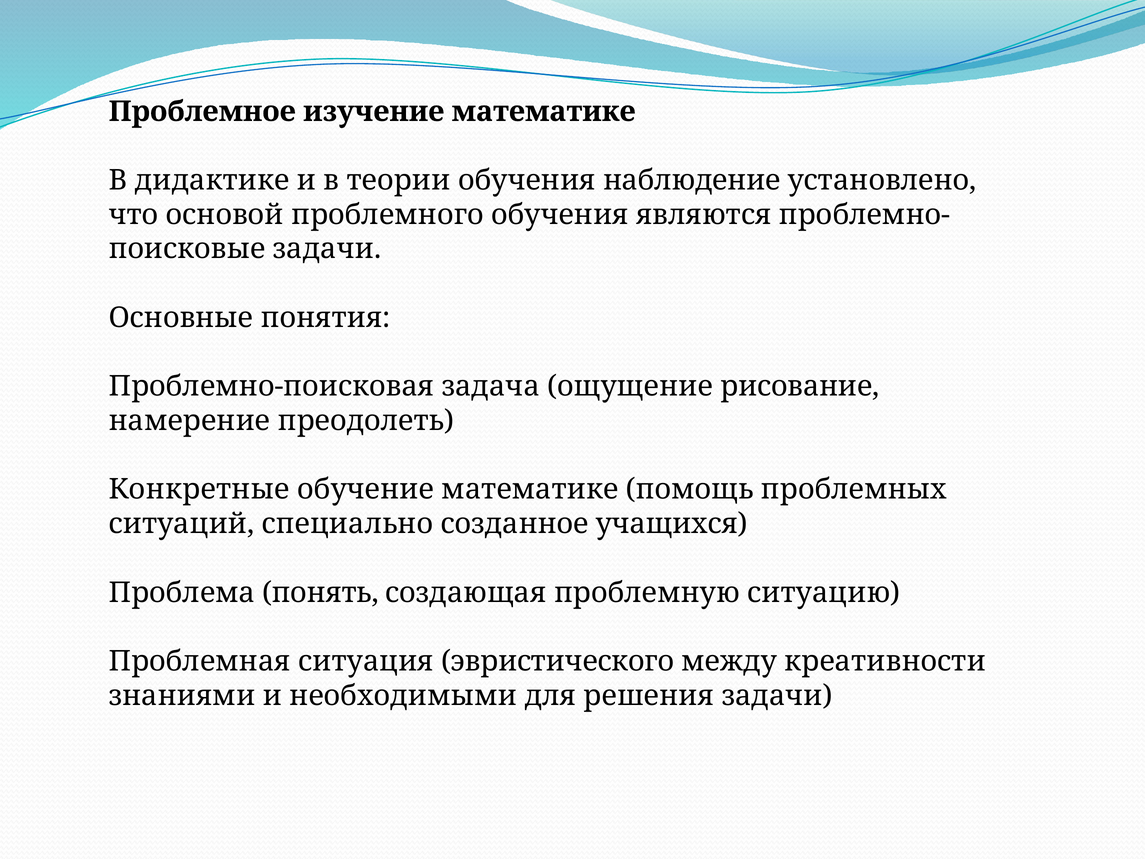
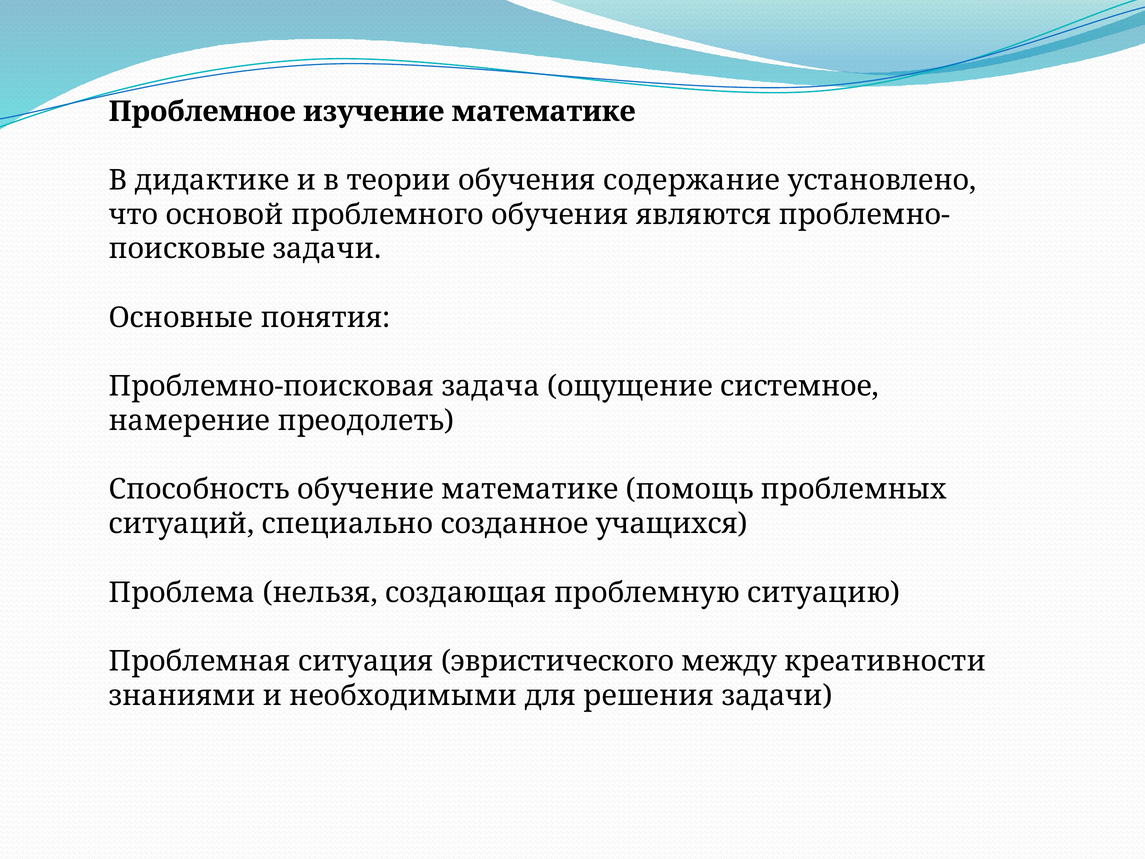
наблюдение: наблюдение -> содержание (692, 180)
рисование: рисование -> системное (800, 386)
Конкретные: Конкретные -> Способность (199, 489)
понять: понять -> нельзя (320, 592)
